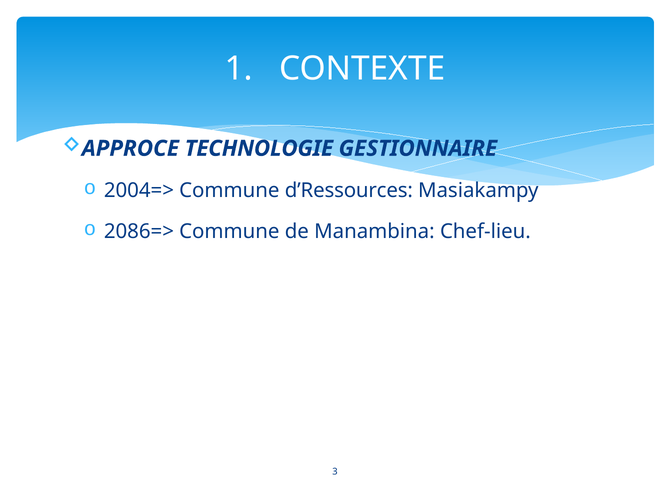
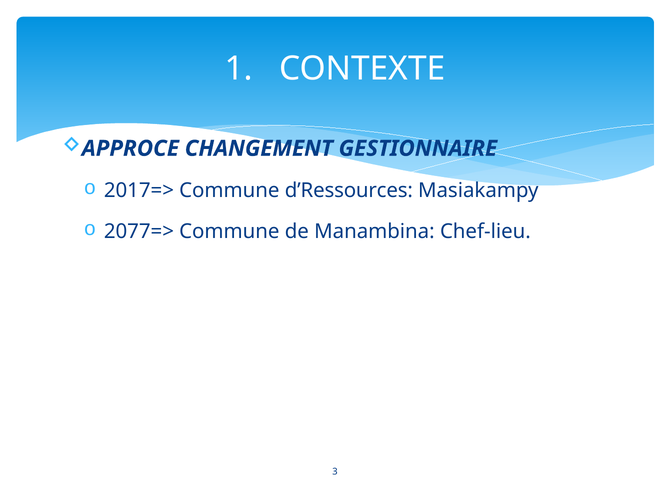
TECHNOLOGIE: TECHNOLOGIE -> CHANGEMENT (259, 148)
2004=>: 2004=> -> 2017=> (139, 190)
2086=>: 2086=> -> 2077=> (139, 231)
